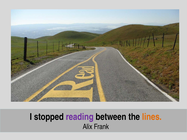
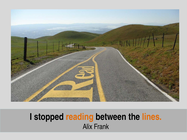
reading colour: purple -> orange (80, 117)
